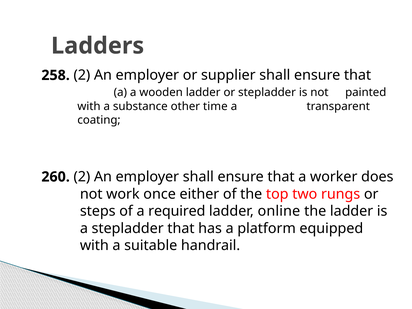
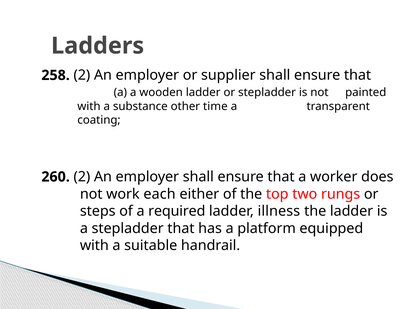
once: once -> each (160, 194)
online: online -> illness (279, 211)
